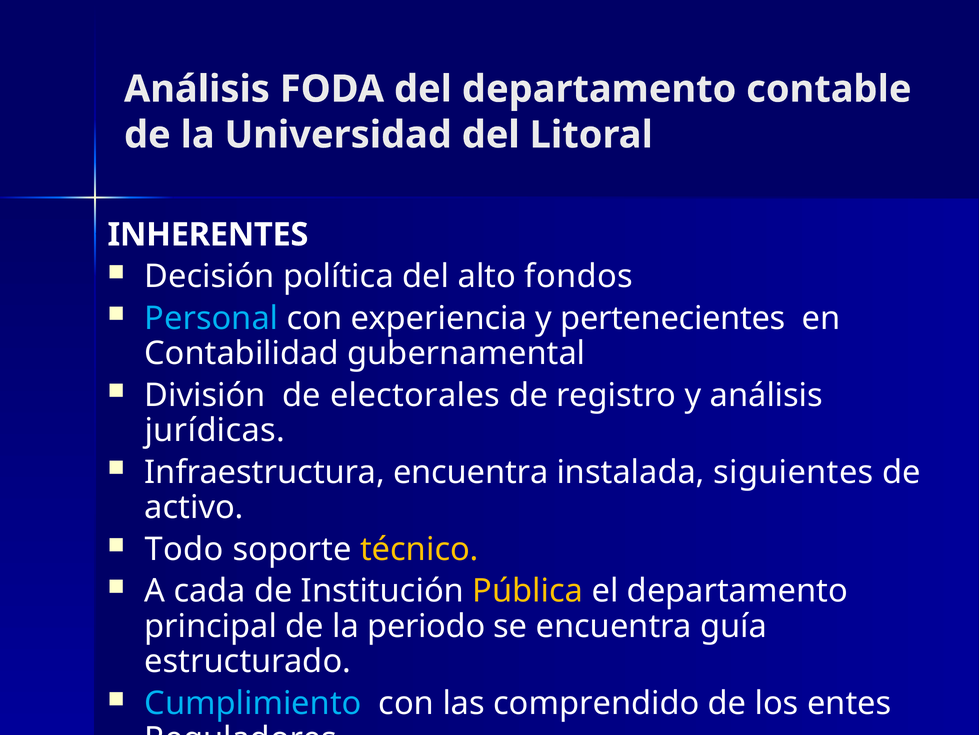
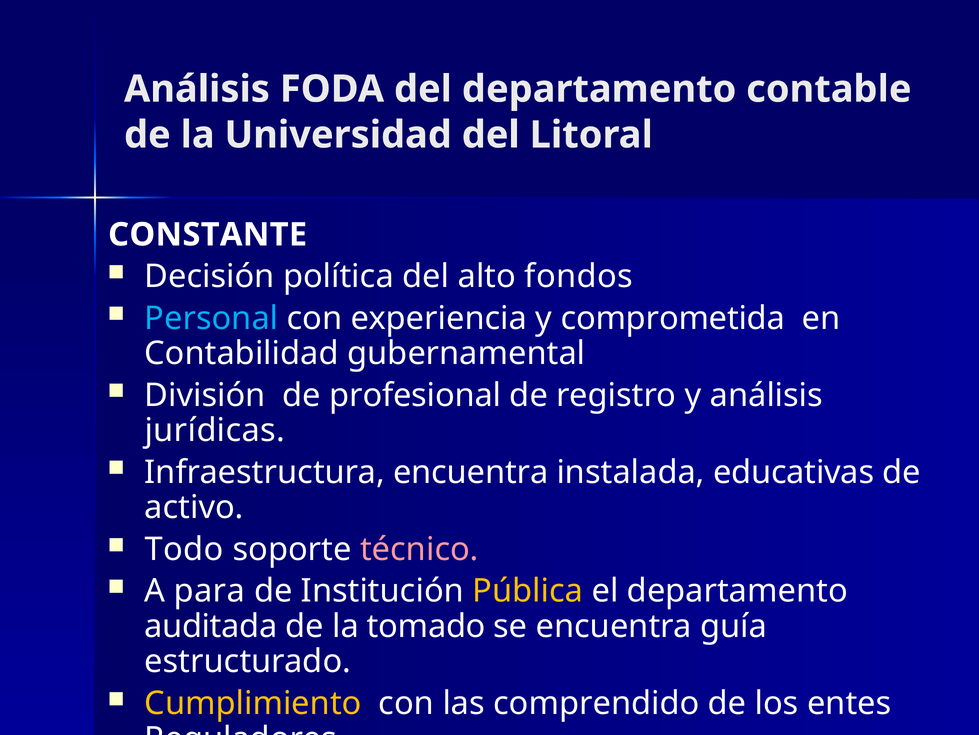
INHERENTES: INHERENTES -> CONSTANTE (208, 234)
pertenecientes: pertenecientes -> comprometida (673, 318)
electorales: electorales -> profesional (415, 395)
siguientes: siguientes -> educativas (794, 472)
técnico colour: yellow -> pink (419, 549)
cada: cada -> para (209, 591)
principal: principal -> auditada (211, 626)
periodo: periodo -> tomado (426, 626)
Cumplimiento colour: light blue -> yellow (253, 703)
